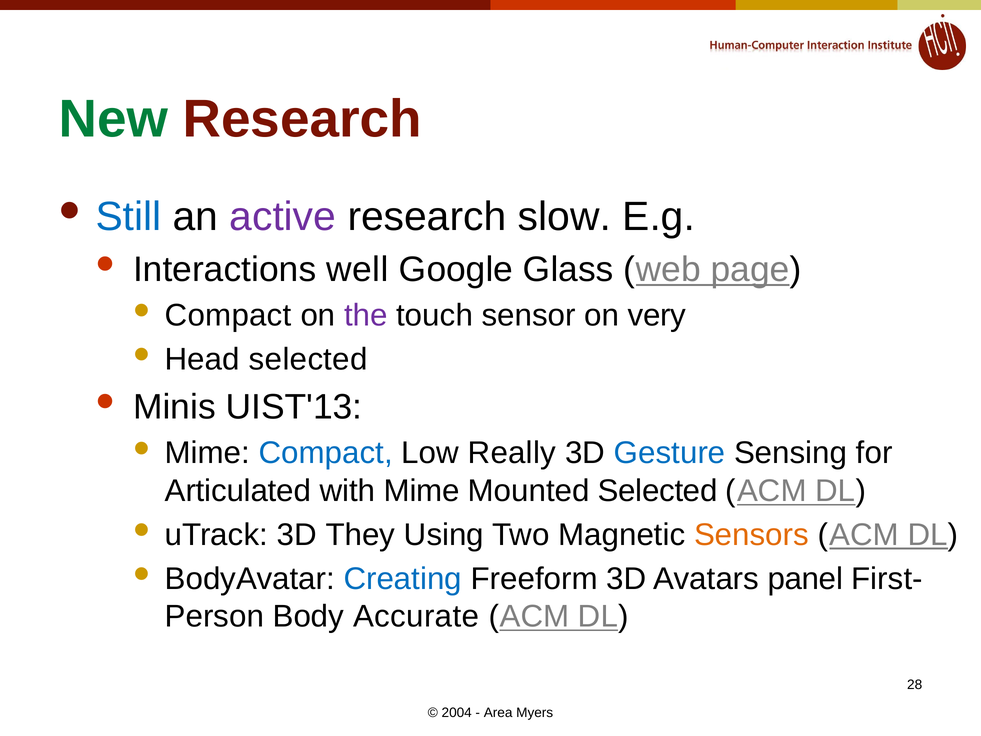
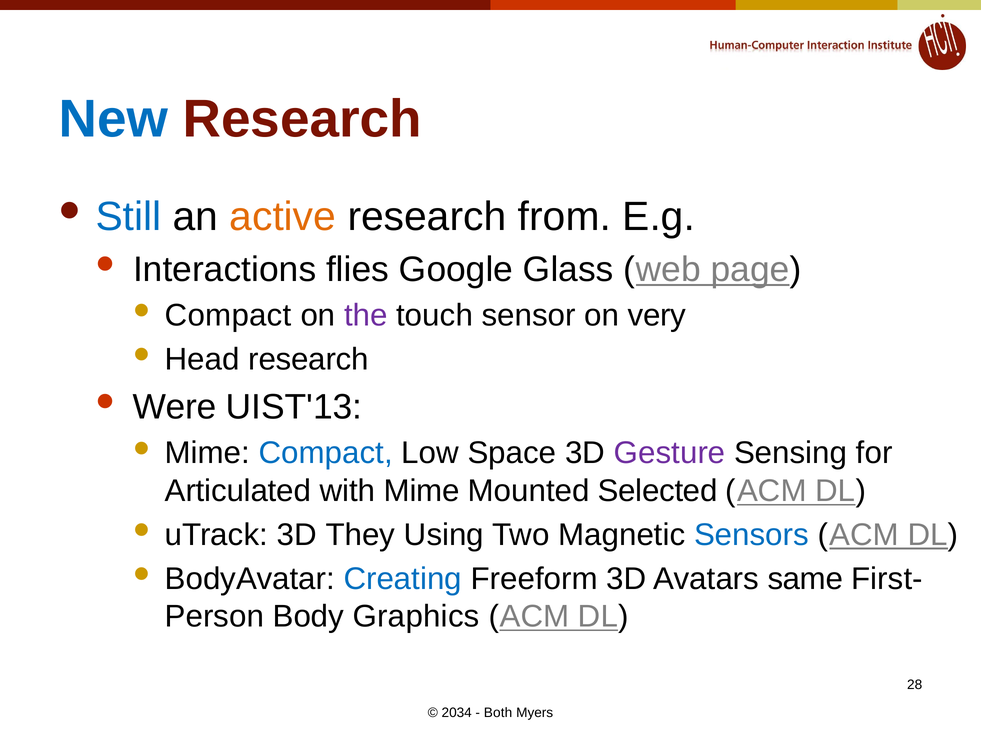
New colour: green -> blue (113, 119)
active colour: purple -> orange (283, 217)
slow: slow -> from (564, 217)
well: well -> flies (358, 269)
Head selected: selected -> research (308, 359)
Minis: Minis -> Were (175, 407)
Really: Really -> Space (512, 453)
Gesture colour: blue -> purple (670, 453)
Sensors colour: orange -> blue (752, 535)
panel: panel -> same (805, 579)
Accurate: Accurate -> Graphics (416, 616)
2004: 2004 -> 2034 (457, 712)
Area: Area -> Both (498, 712)
